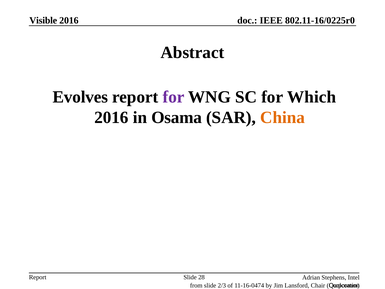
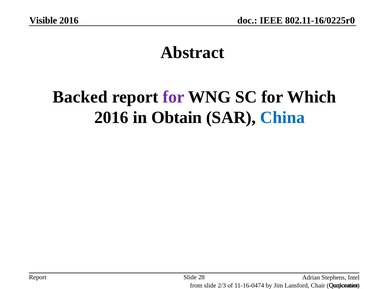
Evolves: Evolves -> Backed (80, 97)
Osama: Osama -> Obtain (177, 117)
China colour: orange -> blue (283, 117)
